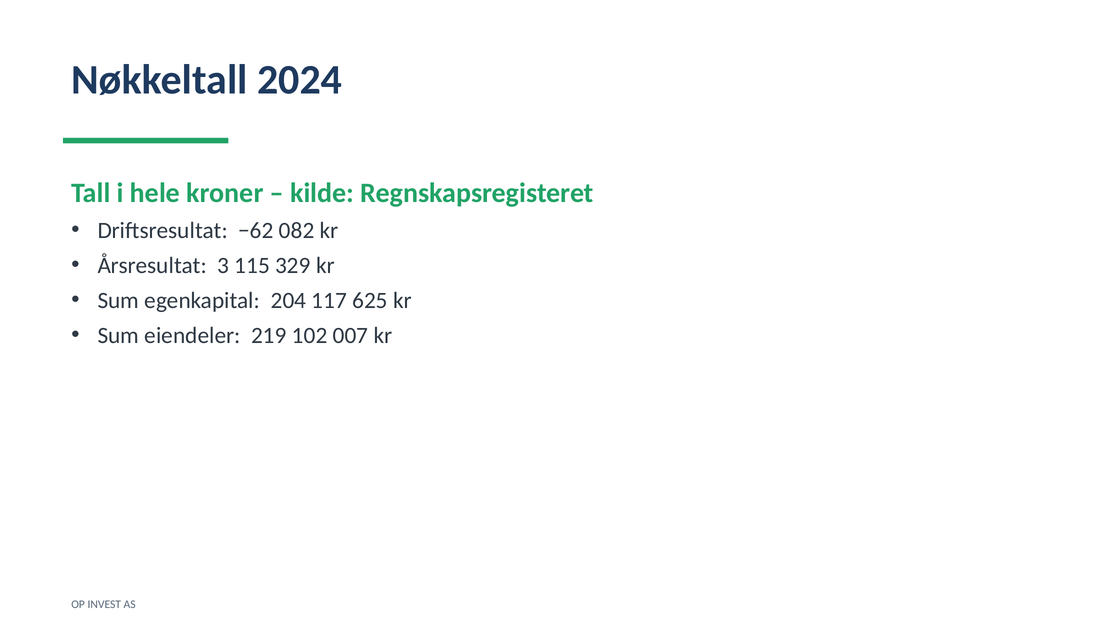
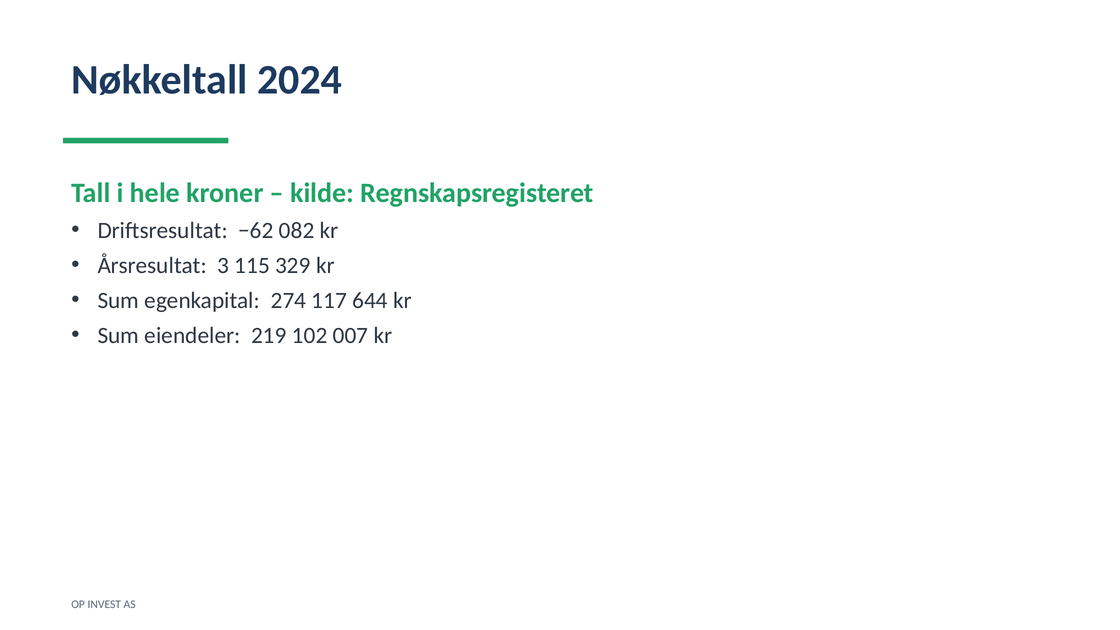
204: 204 -> 274 (288, 300)
625: 625 -> 644 (370, 300)
